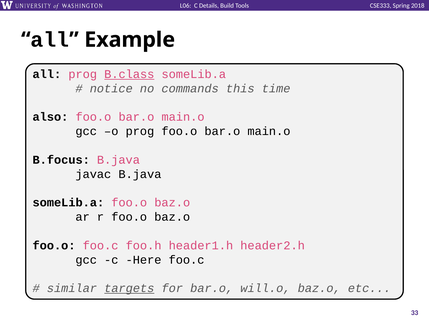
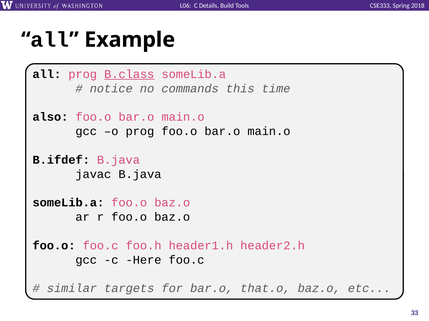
B.focus: B.focus -> B.ifdef (61, 160)
targets underline: present -> none (129, 289)
will.o: will.o -> that.o (265, 289)
